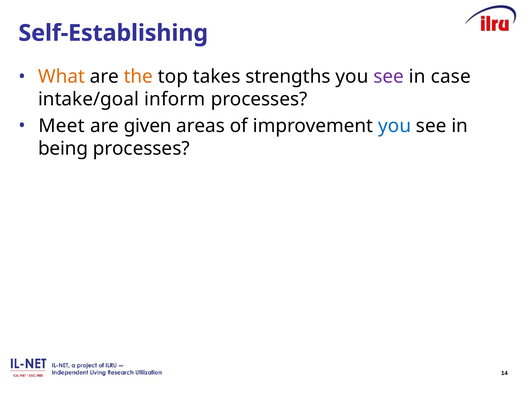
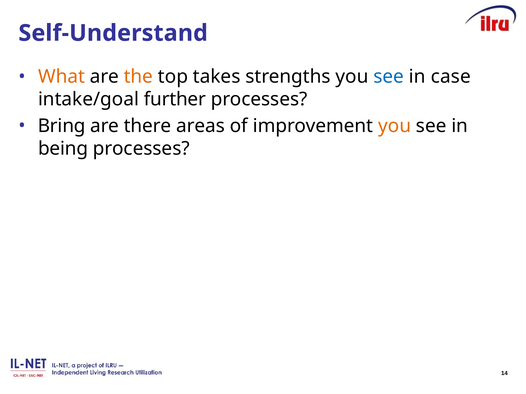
Self-Establishing: Self-Establishing -> Self-Understand (113, 33)
see colour: purple -> blue (389, 77)
inform: inform -> further (175, 99)
Meet: Meet -> Bring (62, 126)
given: given -> there (148, 126)
you colour: blue -> orange (395, 126)
